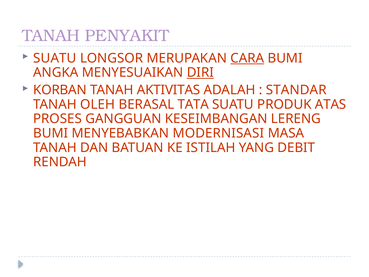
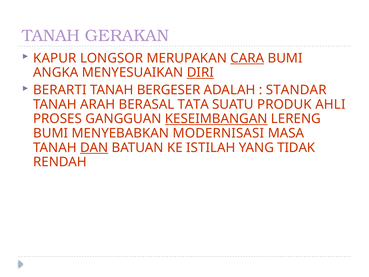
PENYAKIT: PENYAKIT -> GERAKAN (127, 36)
SUATU: SUATU -> KAPUR (55, 58)
KORBAN: KORBAN -> BERARTI (60, 90)
AKTIVITAS: AKTIVITAS -> BERGESER (169, 90)
OLEH: OLEH -> ARAH (98, 104)
ATAS: ATAS -> AHLI (330, 104)
KESEIMBANGAN underline: none -> present (216, 119)
DAN underline: none -> present (94, 148)
DEBIT: DEBIT -> TIDAK (296, 148)
